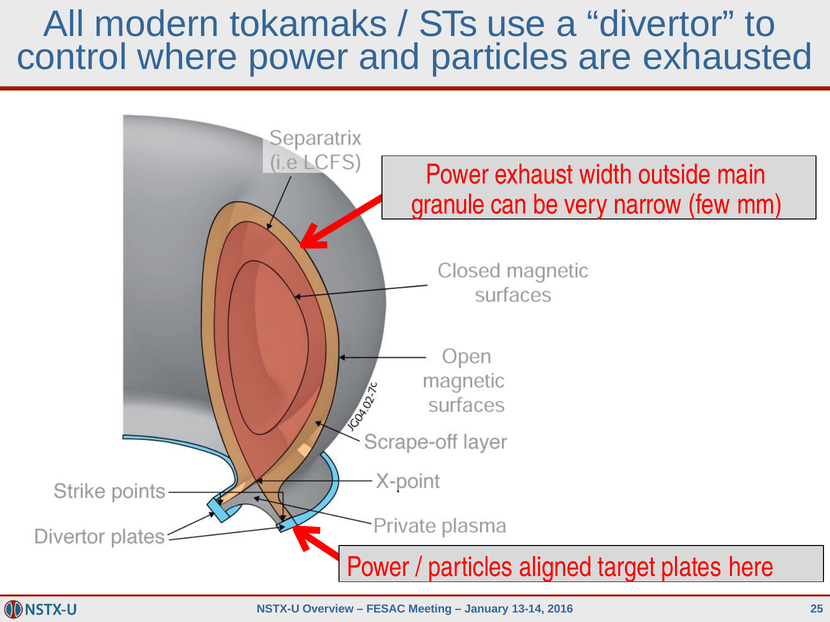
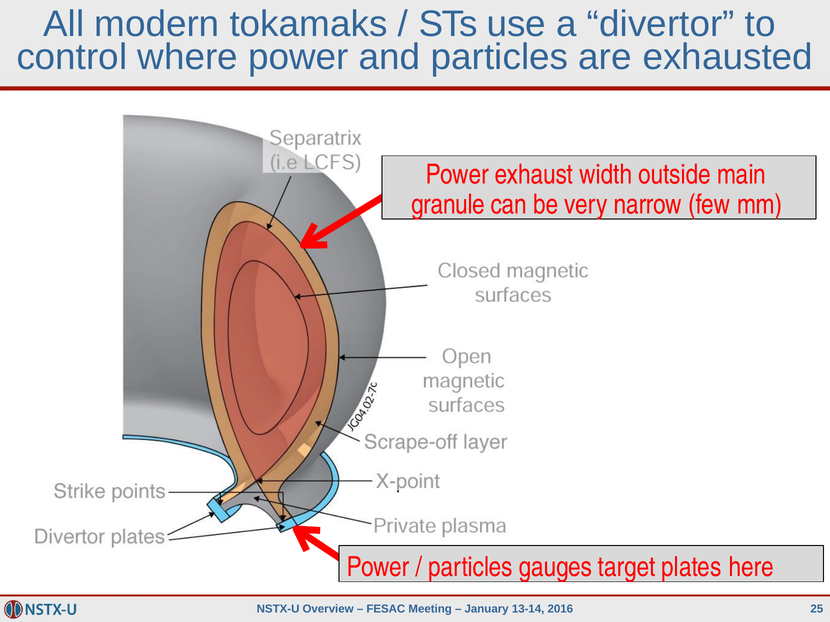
aligned: aligned -> gauges (556, 568)
